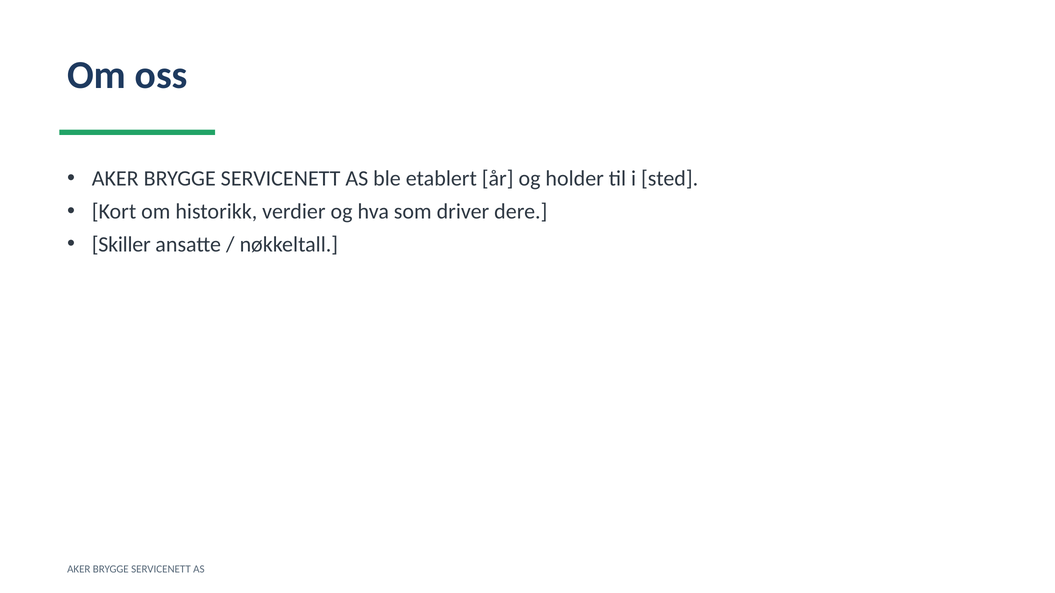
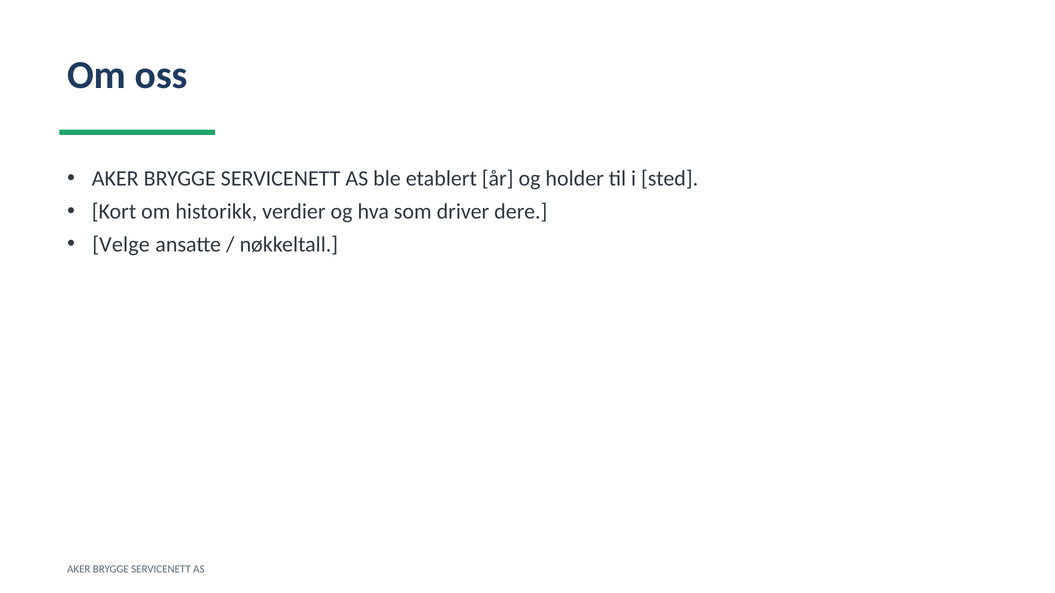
Skiller: Skiller -> Velge (121, 245)
